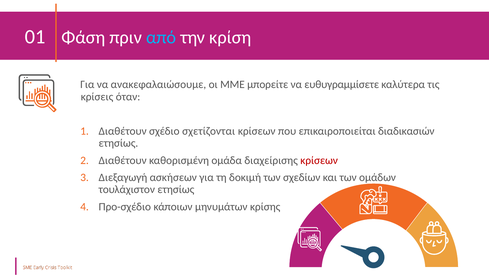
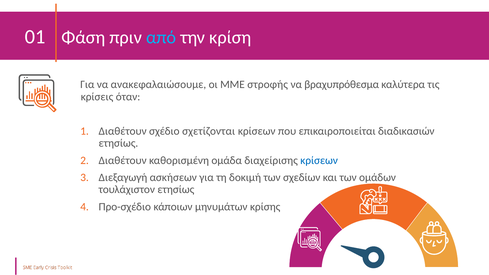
μπορείτε: μπορείτε -> στροφής (268, 85)
ευθυγραμμίσετε: ευθυγραμμίσετε -> βραχυπρόθεσμα (342, 85)
κρίσεων colour: red -> blue (319, 160)
